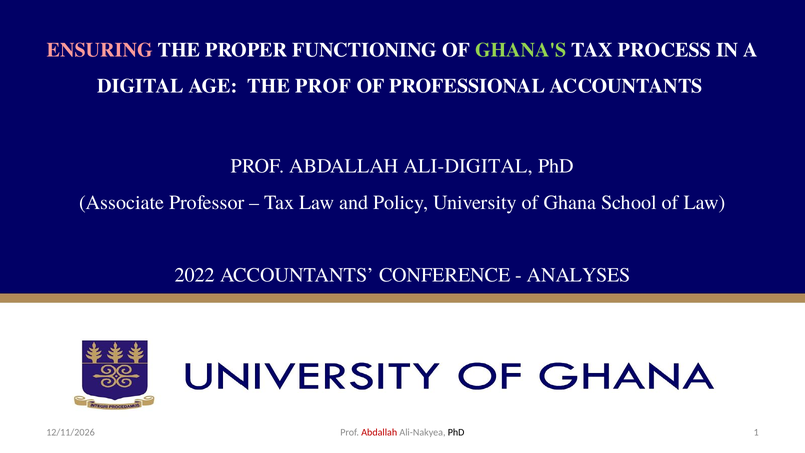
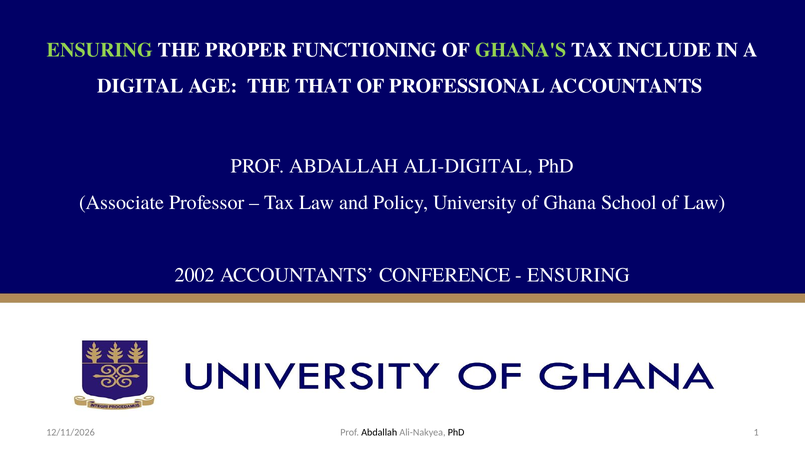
ENSURING colour: pink -> light green (100, 50)
PROCESS: PROCESS -> INCLUDE (664, 50)
THE PROF: PROF -> THAT (323, 86)
2022: 2022 -> 2002 (195, 275)
ANALYSES: ANALYSES -> ENSURING (579, 275)
Abdallah colour: red -> black (379, 432)
